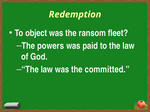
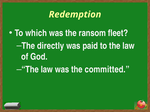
object: object -> which (36, 33)
powers: powers -> directly (51, 46)
